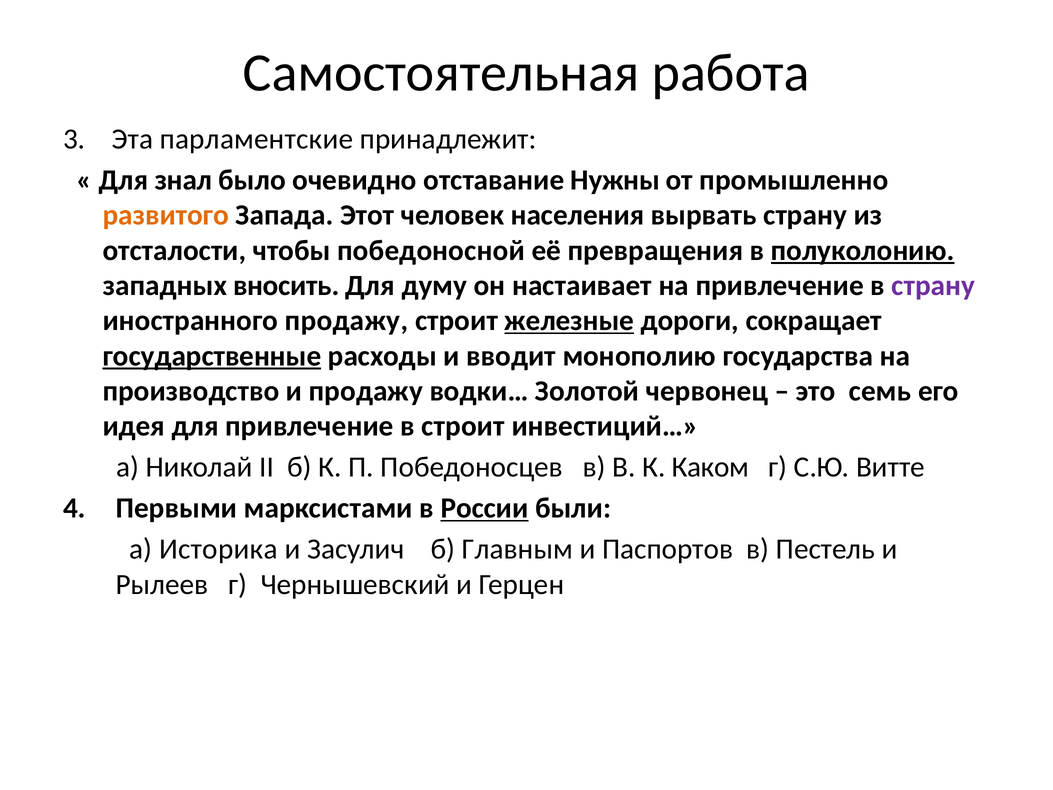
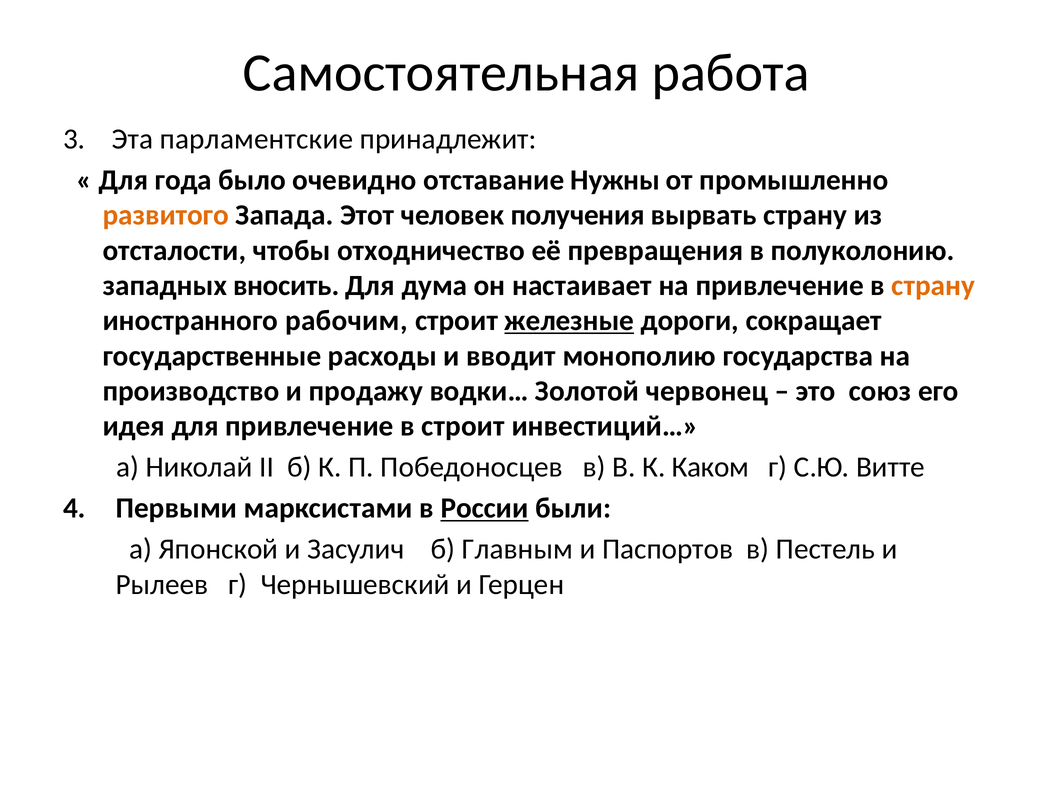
знал: знал -> года (183, 180)
населения: населения -> получения (578, 215)
победоносной: победоносной -> отходничество (431, 250)
полуколонию underline: present -> none (863, 250)
думу: думу -> дума (434, 285)
страну colour: purple -> orange (933, 285)
иностранного продажу: продажу -> рабочим (346, 321)
государственные underline: present -> none (212, 356)
семь: семь -> союз (880, 391)
Историка: Историка -> Японской (218, 549)
